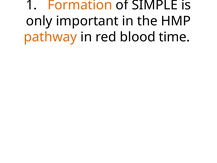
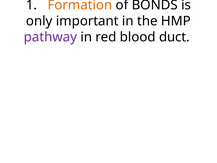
SIMPLE: SIMPLE -> BONDS (155, 5)
pathway colour: orange -> purple (50, 37)
time: time -> duct (174, 37)
